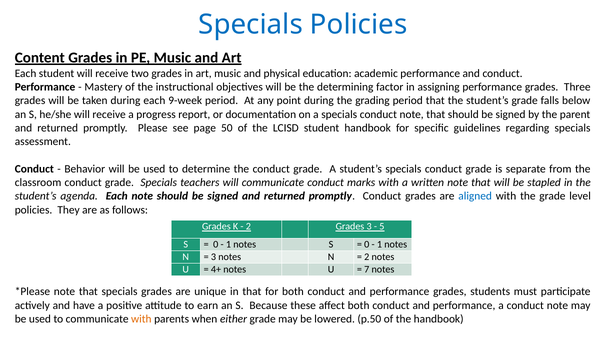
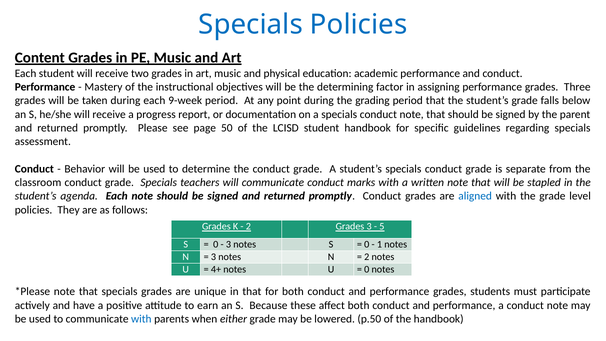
1: 1 -> 3 (228, 244)
7: 7 -> 0 (367, 269)
with colour: orange -> blue (141, 319)
